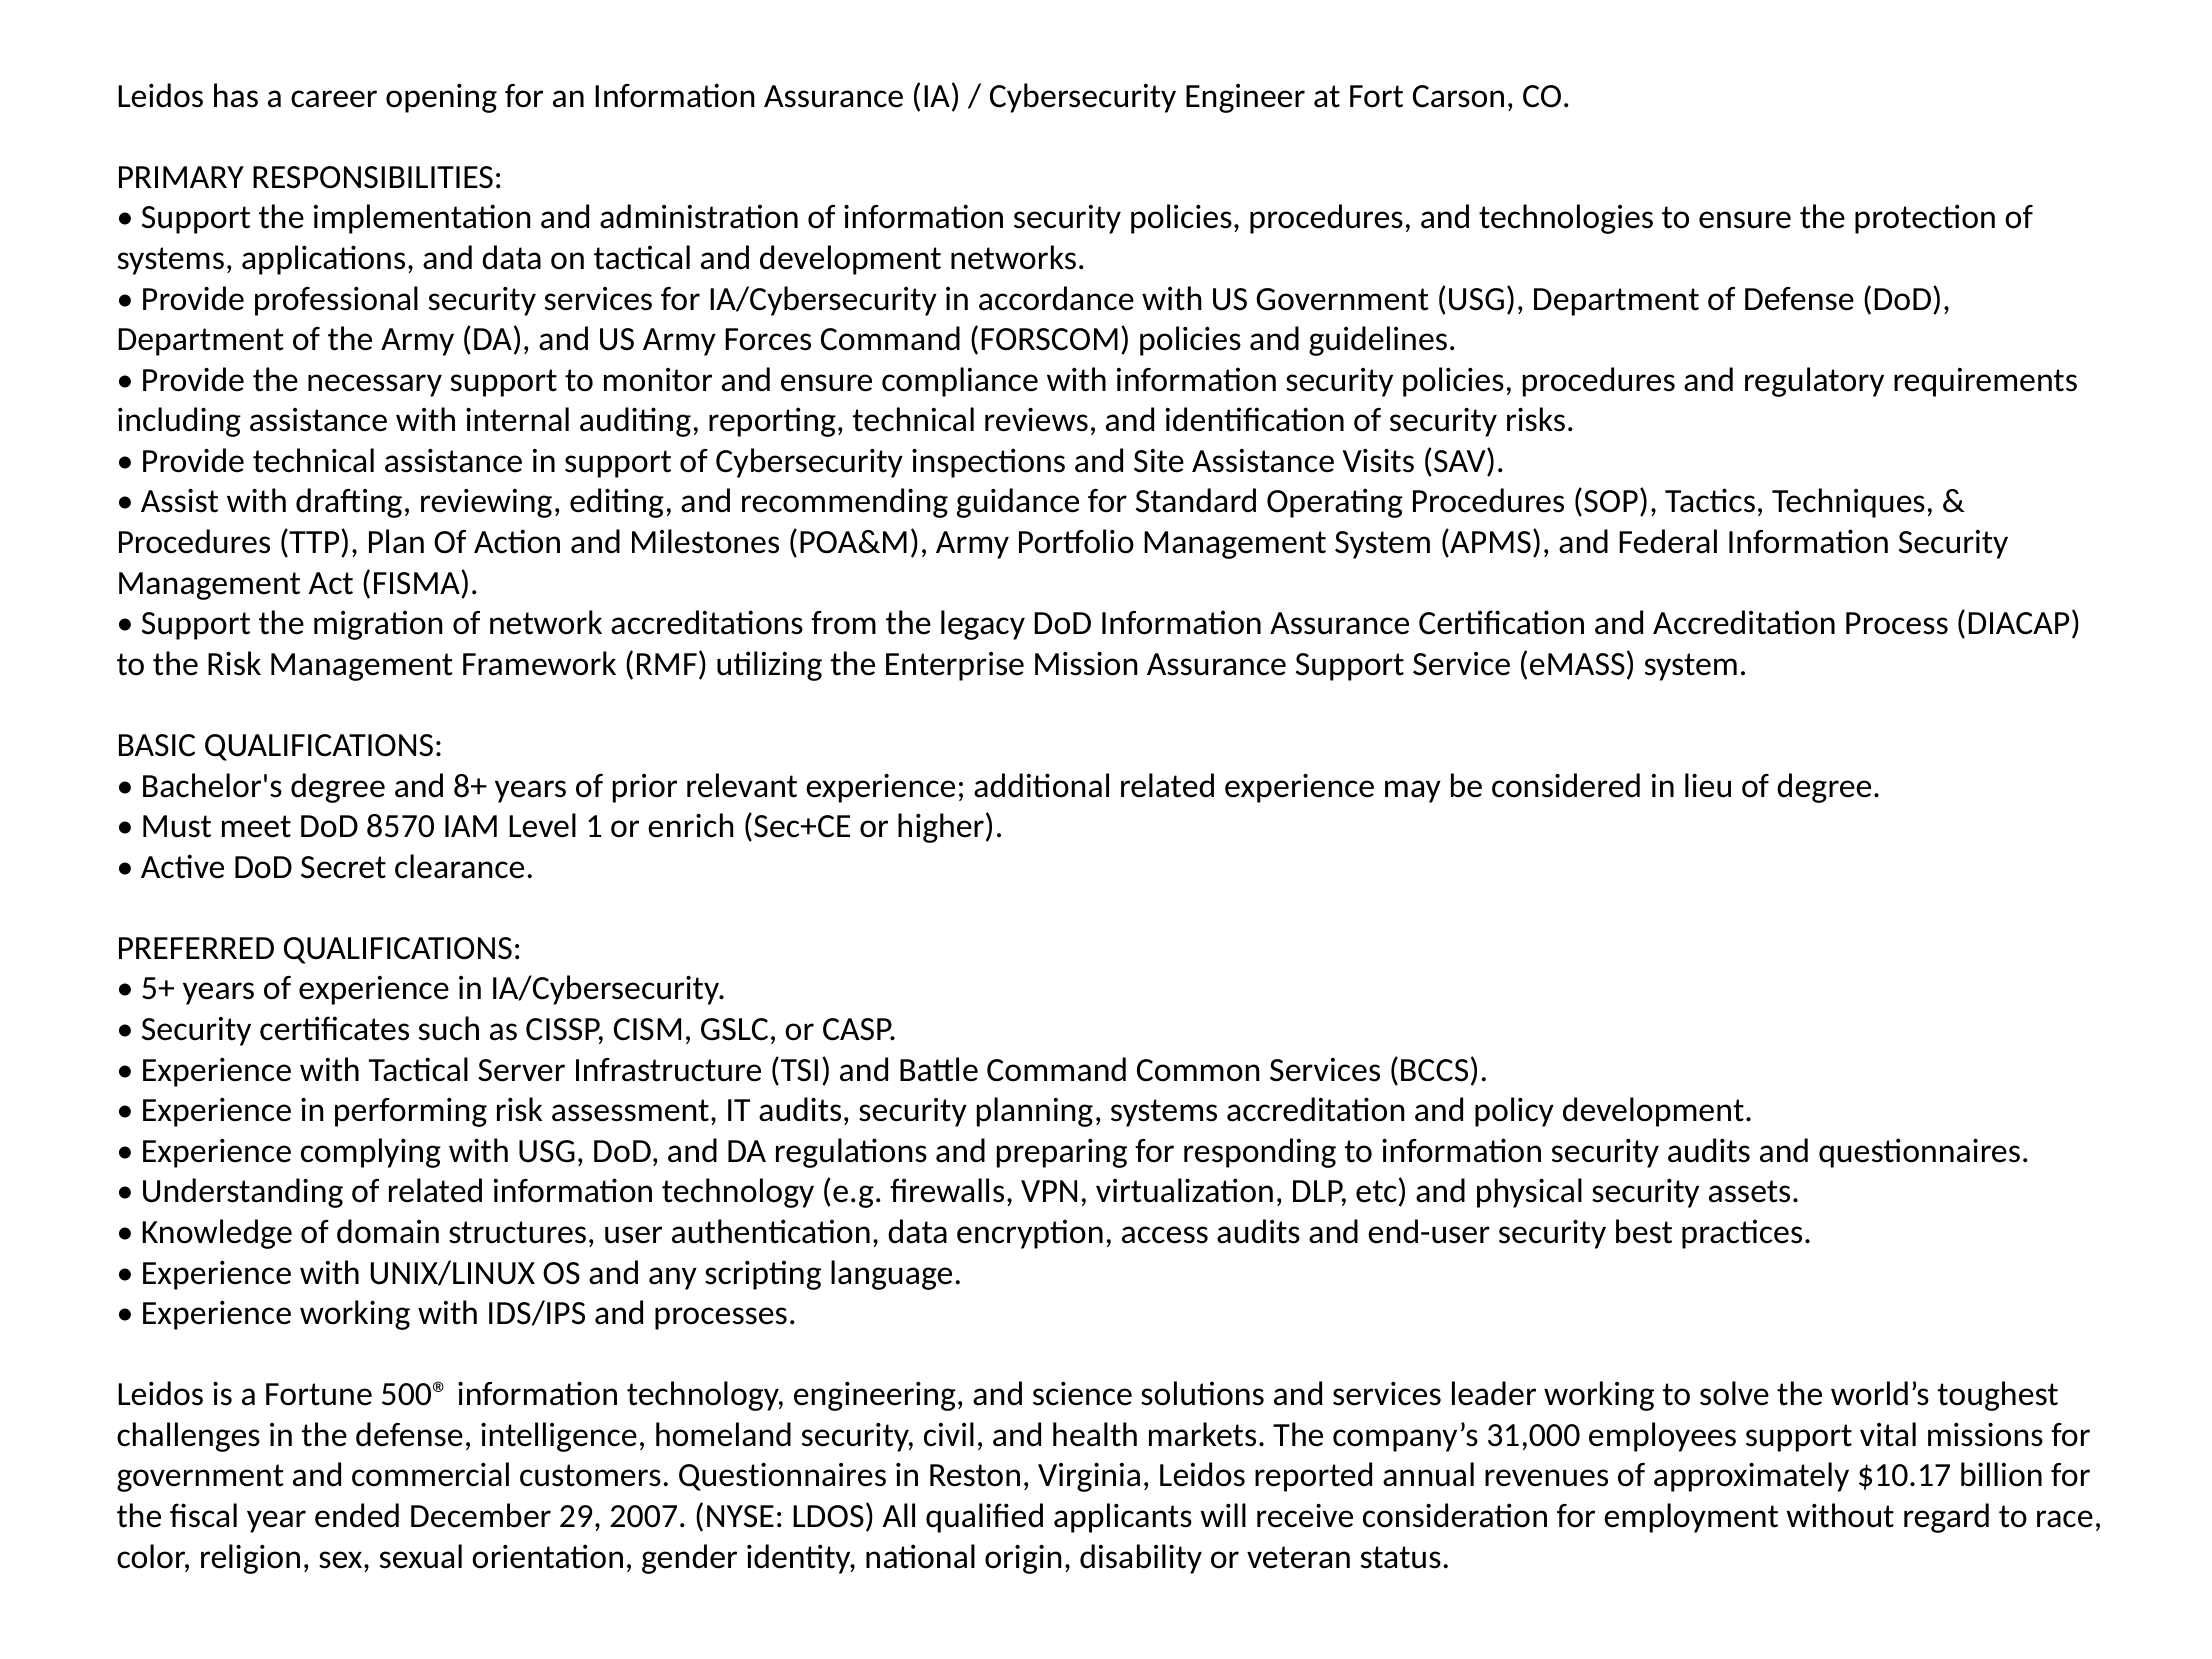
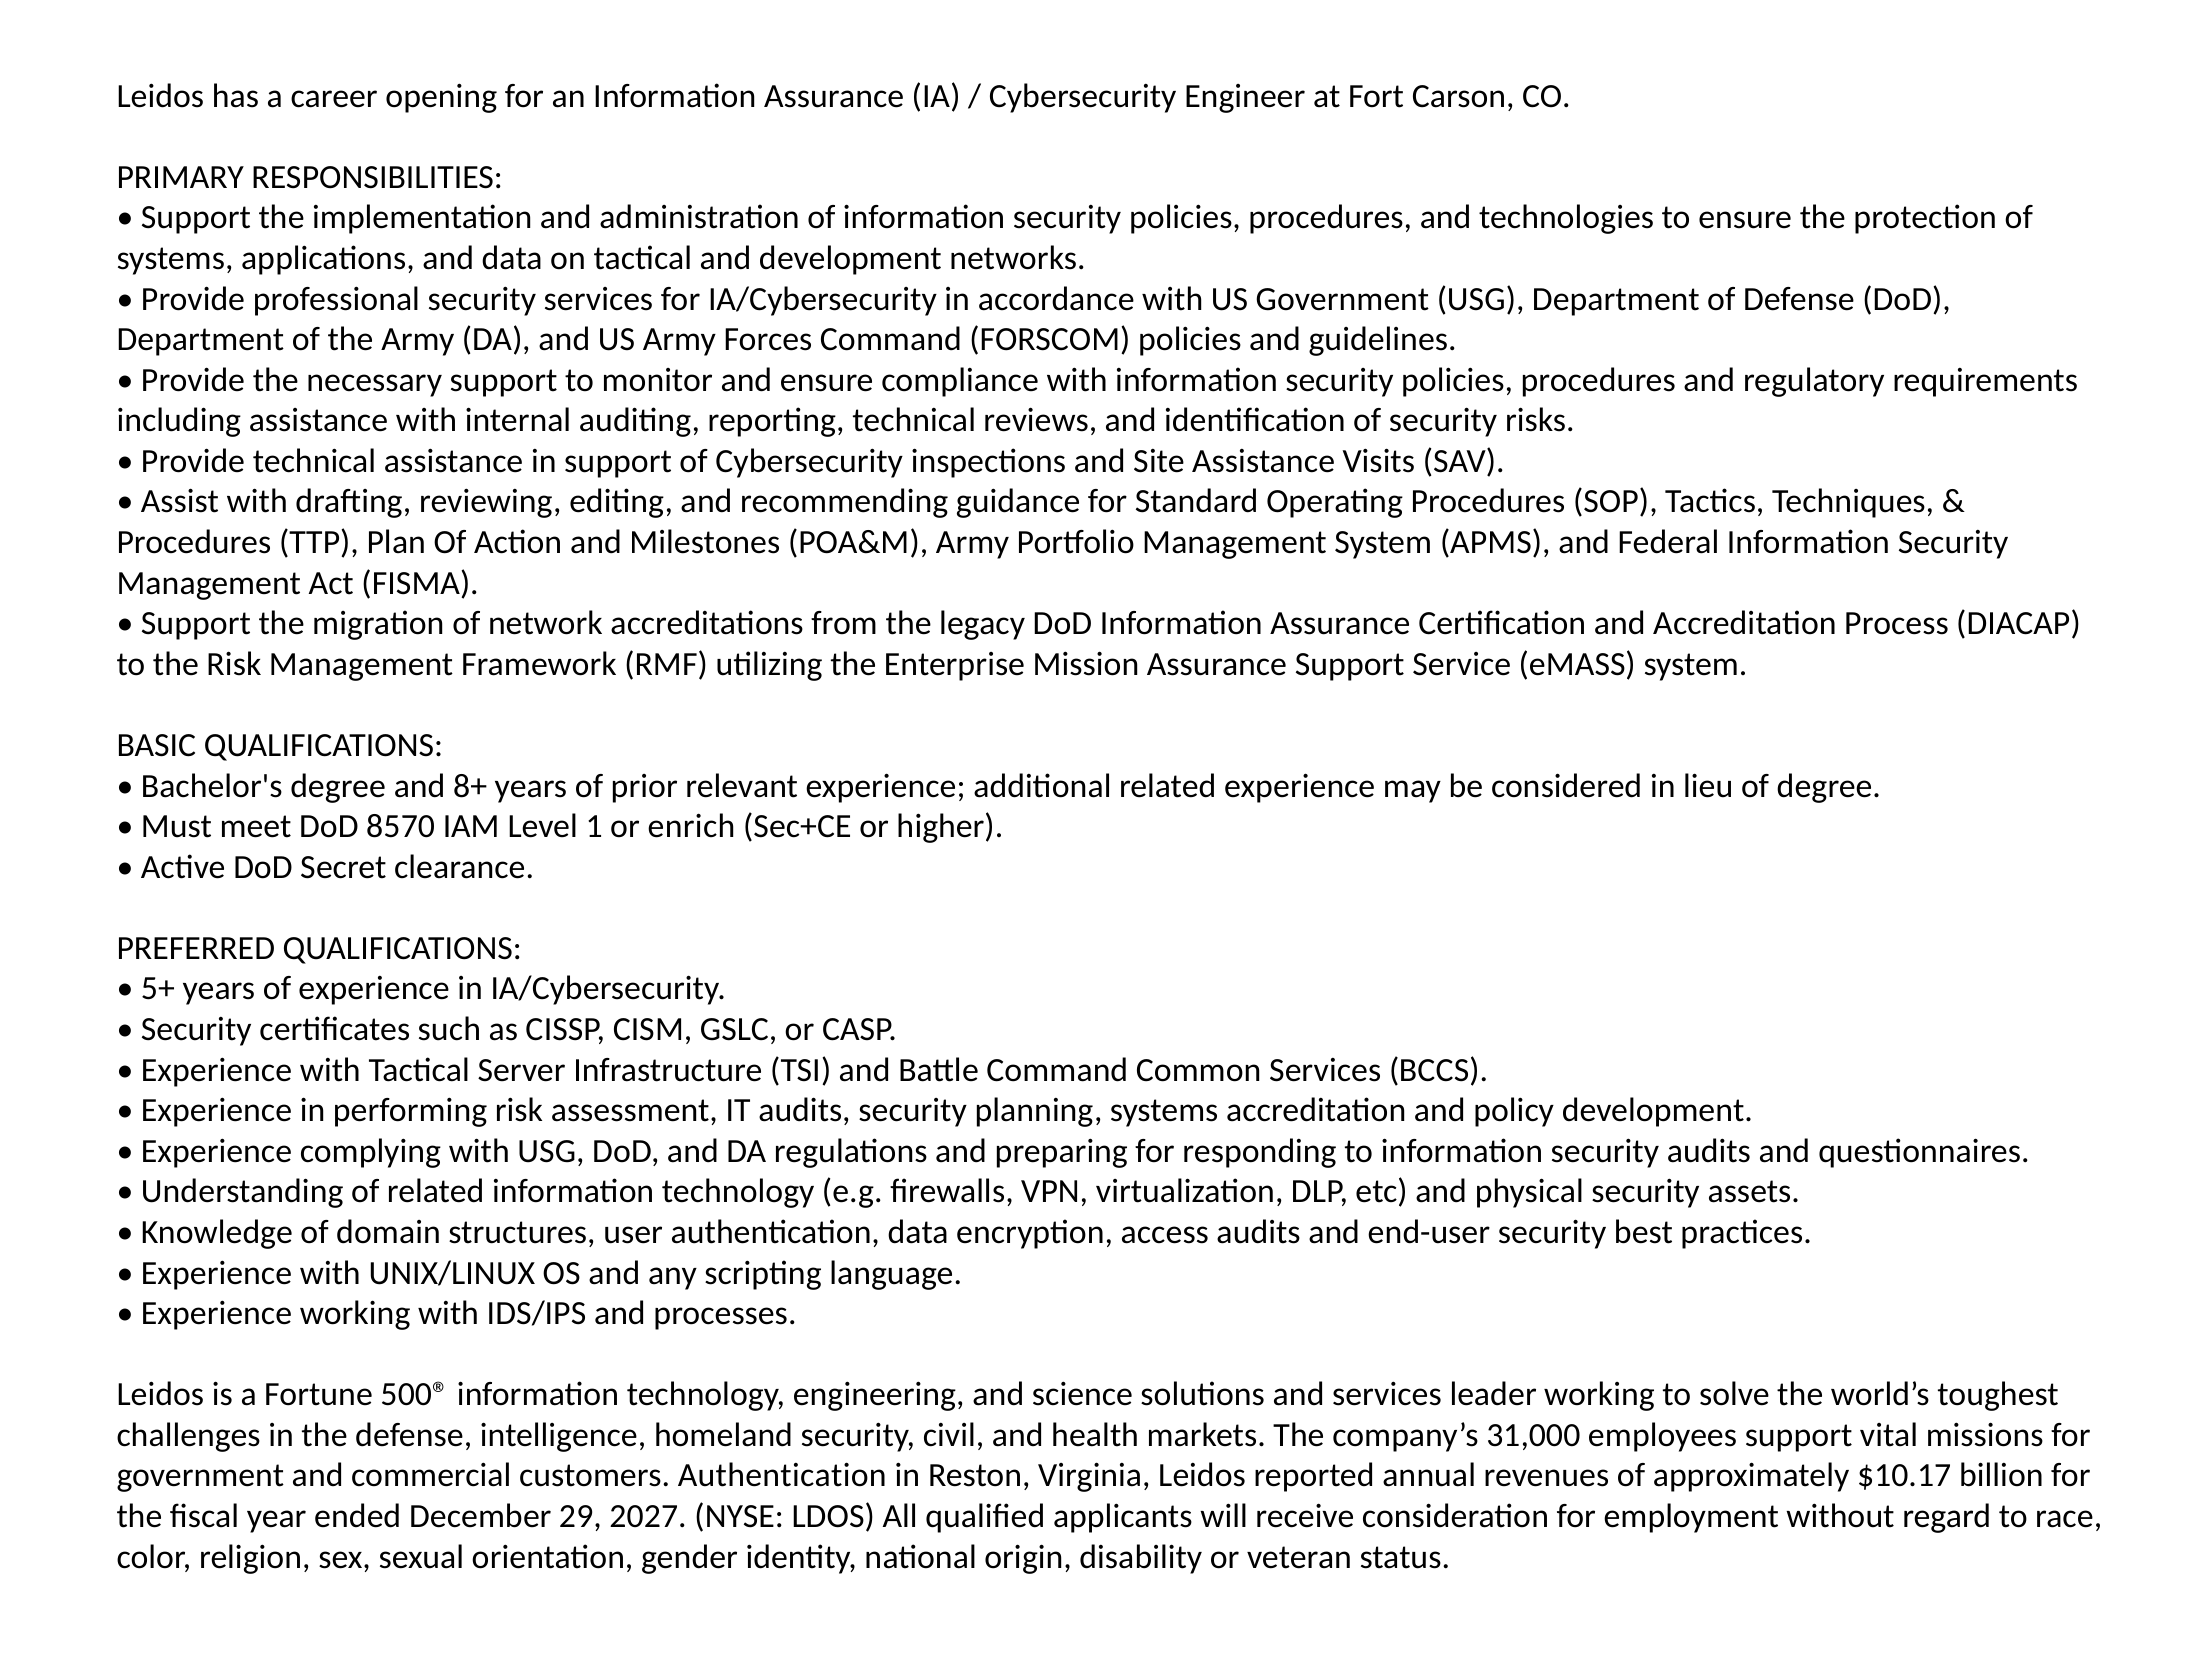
customers Questionnaires: Questionnaires -> Authentication (782, 1476)
2007: 2007 -> 2027 (648, 1516)
